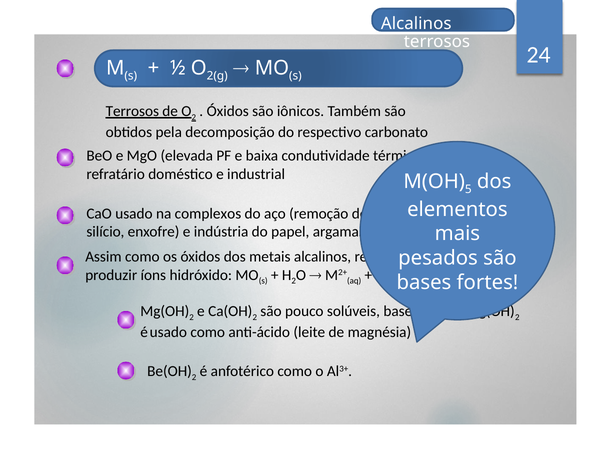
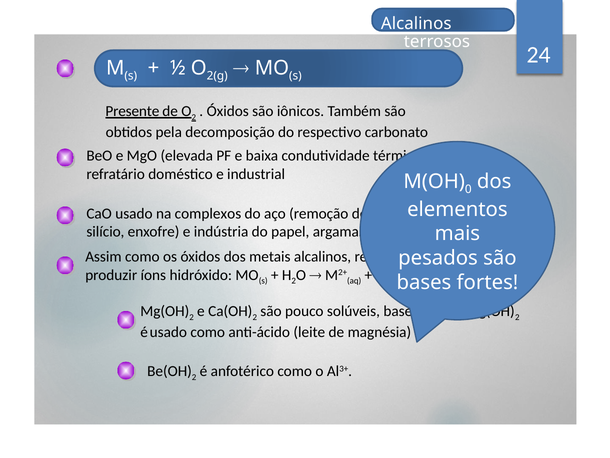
Terrosos: Terrosos -> Presente (132, 111)
5: 5 -> 0 (468, 189)
